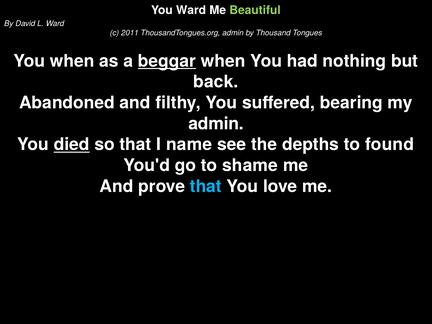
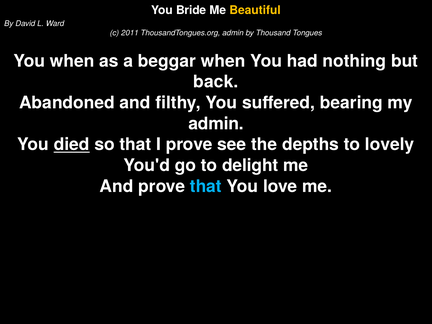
You Ward: Ward -> Bride (191, 10)
Beautiful colour: light green -> yellow (255, 10)
beggar underline: present -> none (167, 61)
I name: name -> prove (189, 145)
found: found -> lovely (390, 145)
shame: shame -> delight (250, 165)
